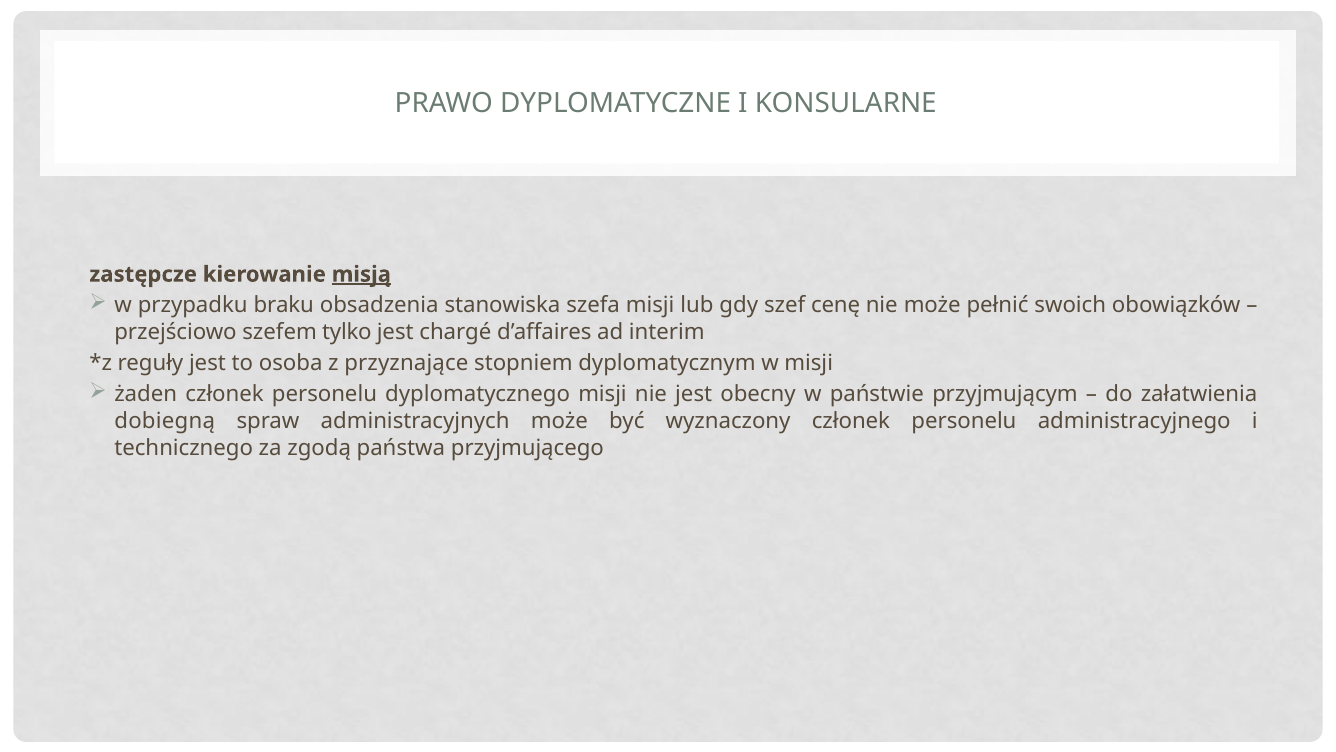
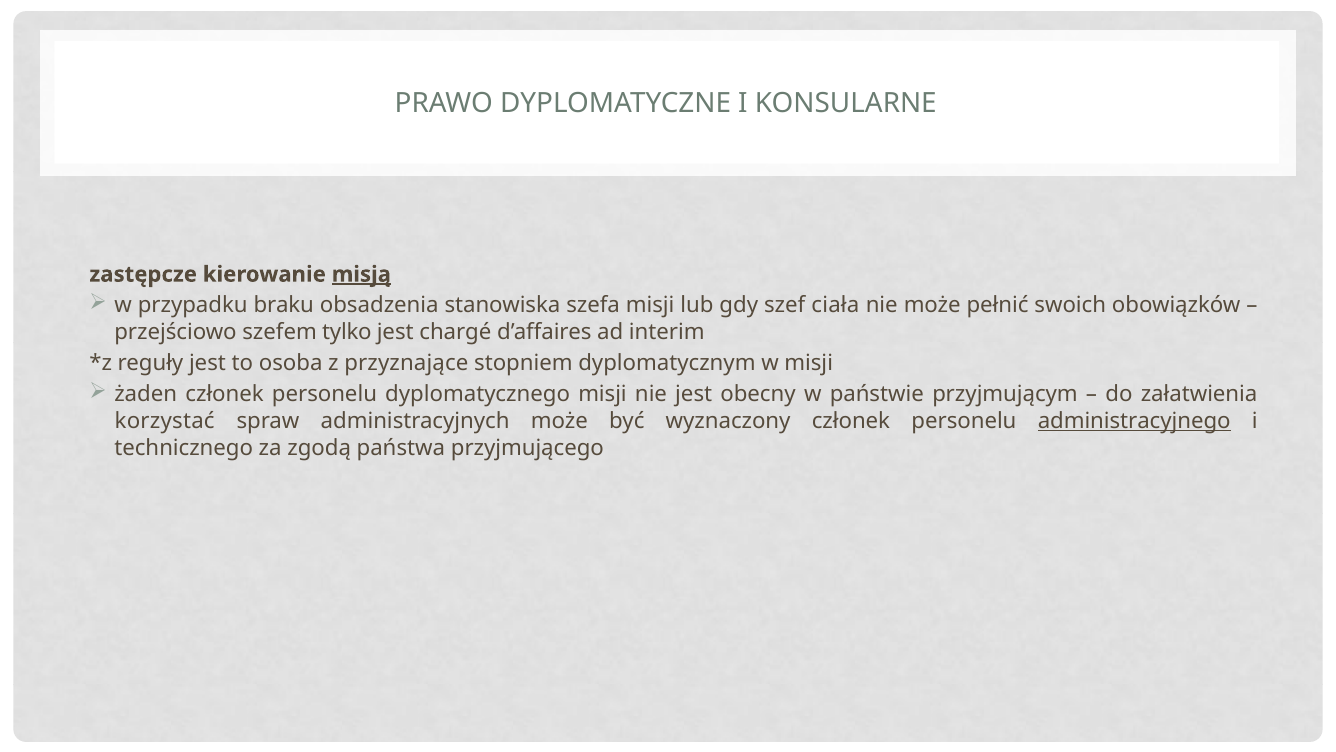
cenę: cenę -> ciała (835, 305)
dobiegną: dobiegną -> korzystać (165, 421)
administracyjnego underline: none -> present (1134, 421)
